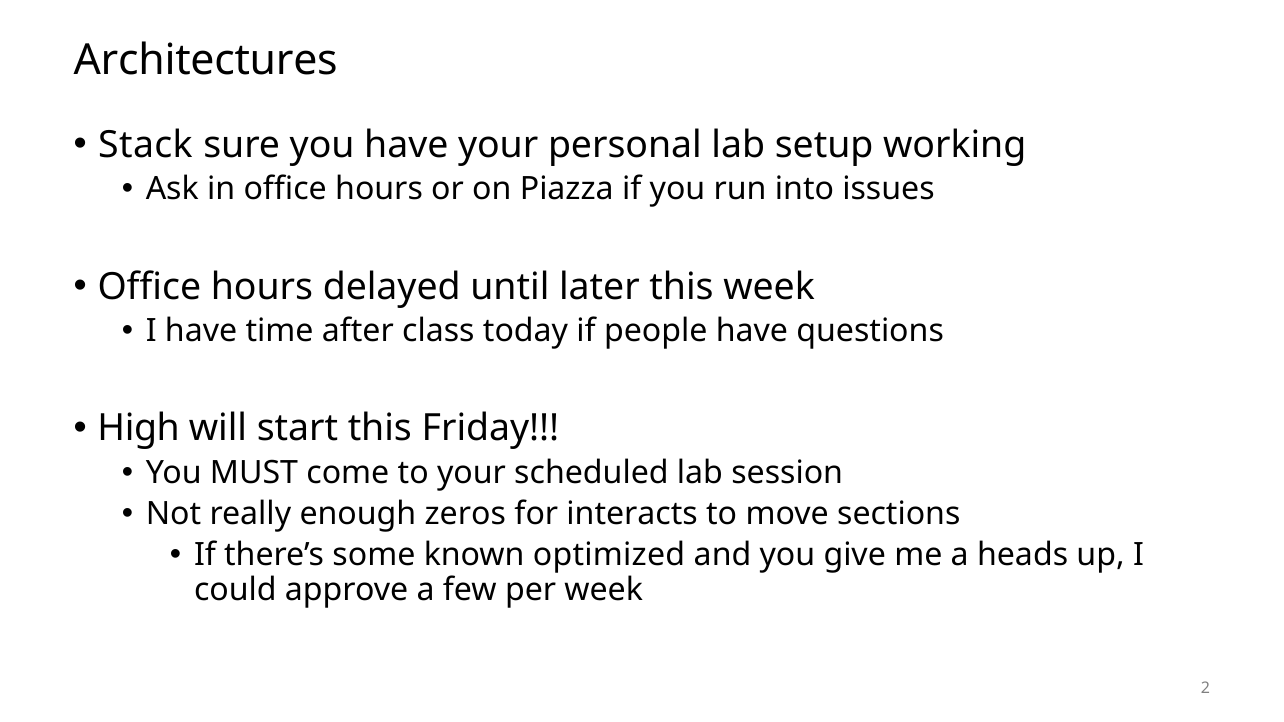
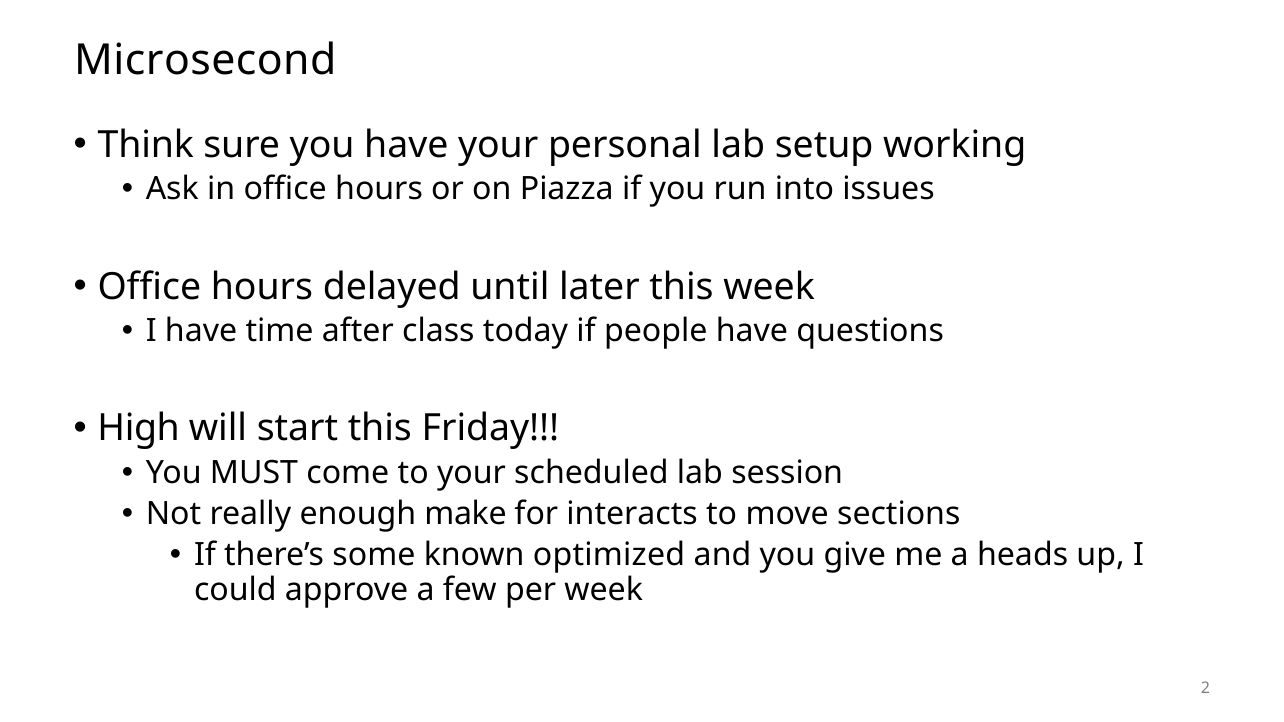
Architectures: Architectures -> Microsecond (205, 60)
Stack: Stack -> Think (146, 145)
zeros: zeros -> make (465, 514)
